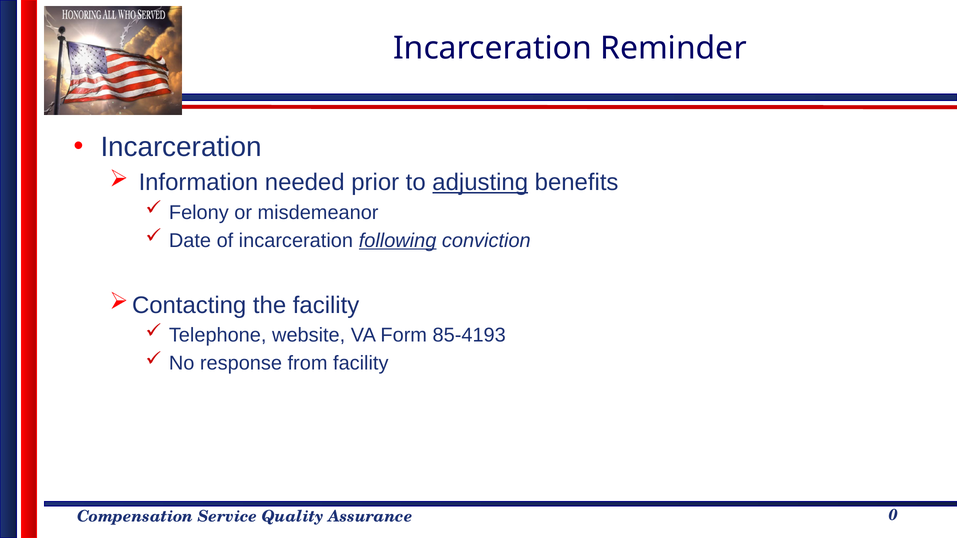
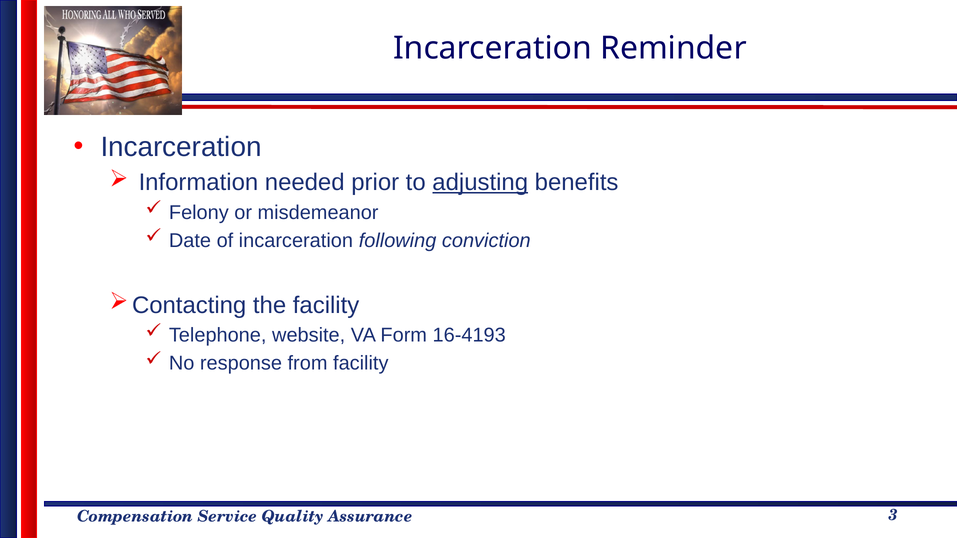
following underline: present -> none (398, 241)
85-4193: 85-4193 -> 16-4193 (469, 336)
0: 0 -> 3 (893, 515)
